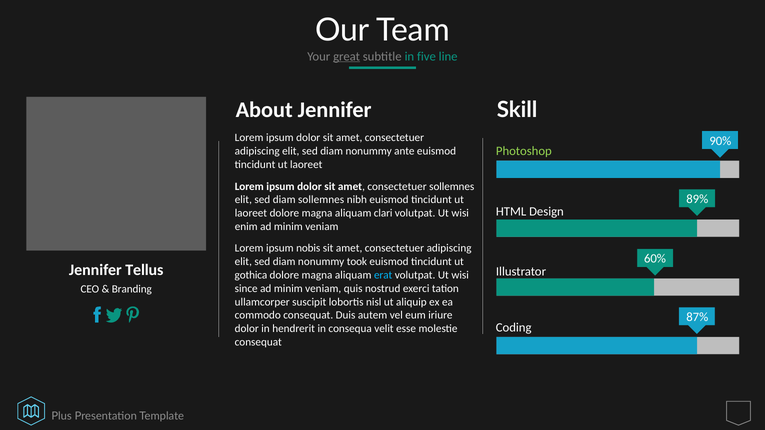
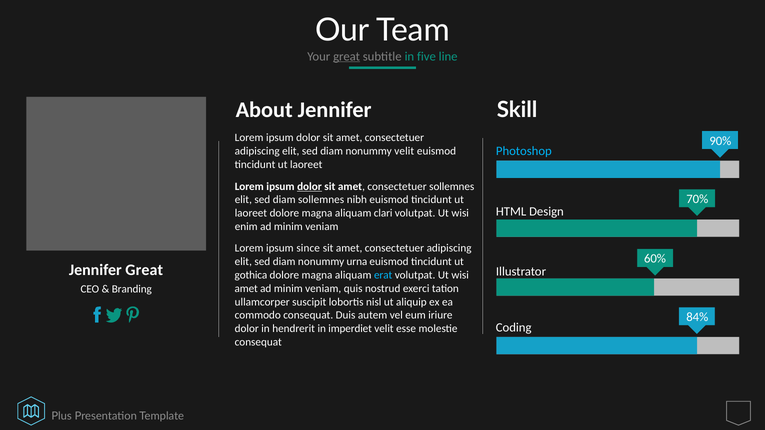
Photoshop colour: light green -> light blue (524, 151)
nonummy ante: ante -> velit (404, 151)
dolor underline: none -> present (309, 186)
89%: 89% -> 70% (697, 199)
nobis: nobis -> since (308, 248)
took: took -> urna (357, 262)
Jennifer Tellus: Tellus -> Great (144, 270)
since: since -> amet (246, 289)
87%: 87% -> 84% (697, 317)
consequa: consequa -> imperdiet (350, 329)
